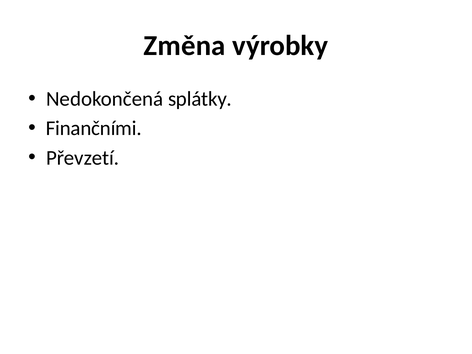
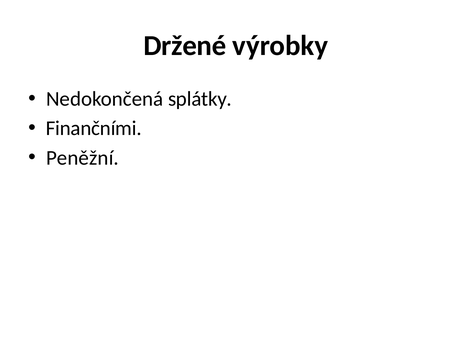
Změna: Změna -> Držené (185, 46)
Převzetí: Převzetí -> Peněžní (82, 158)
